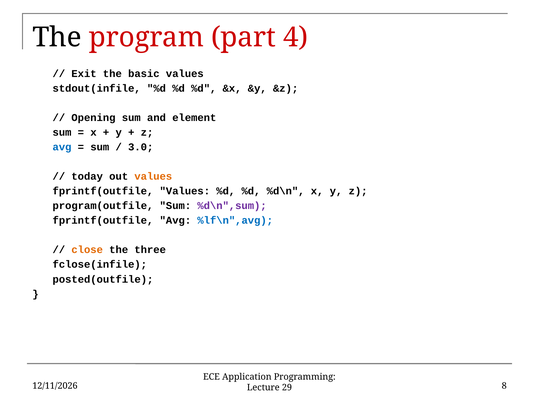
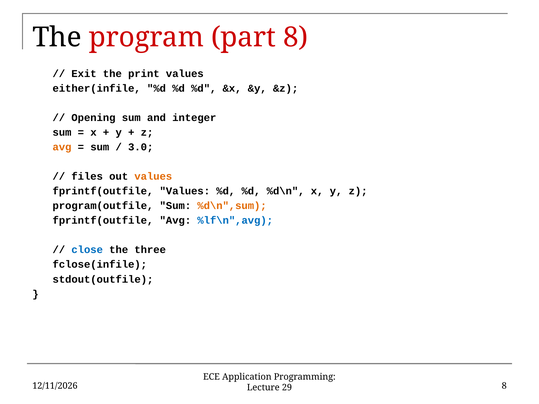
part 4: 4 -> 8 (296, 37)
basic: basic -> print (144, 74)
stdout(infile: stdout(infile -> either(infile (97, 88)
element: element -> integer (194, 118)
avg colour: blue -> orange (62, 147)
today: today -> files (87, 177)
%d\n",sum colour: purple -> orange (232, 206)
close colour: orange -> blue (87, 250)
posted(outfile: posted(outfile -> stdout(outfile (103, 279)
